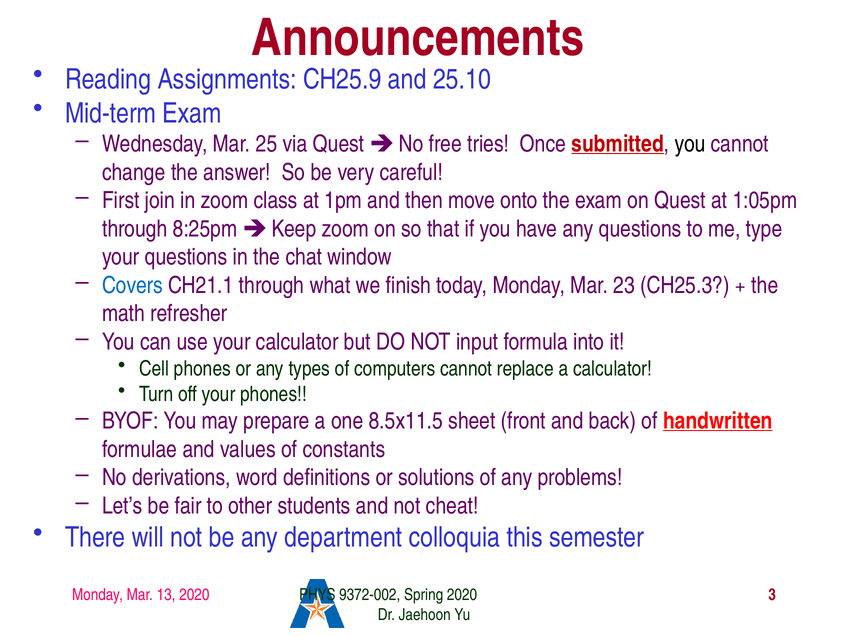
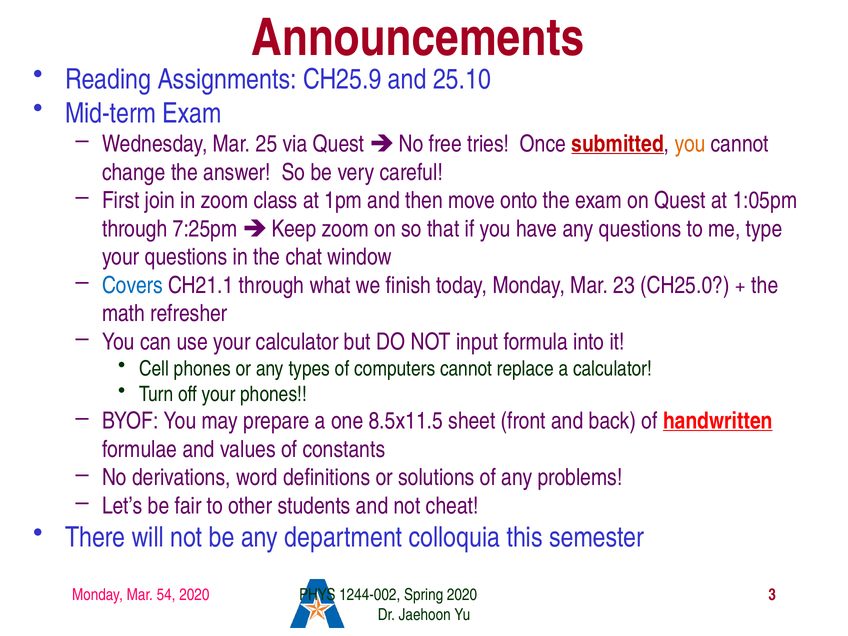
you colour: black -> orange (690, 144)
8:25pm: 8:25pm -> 7:25pm (205, 229)
CH25.3: CH25.3 -> CH25.0 (685, 285)
13: 13 -> 54 (166, 595)
9372-002: 9372-002 -> 1244-002 (370, 595)
